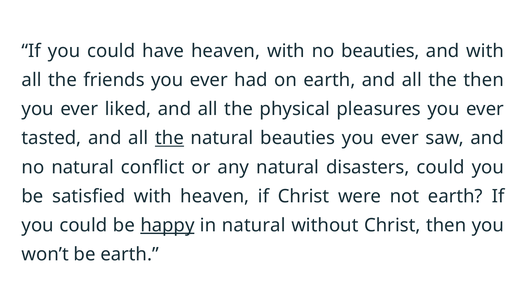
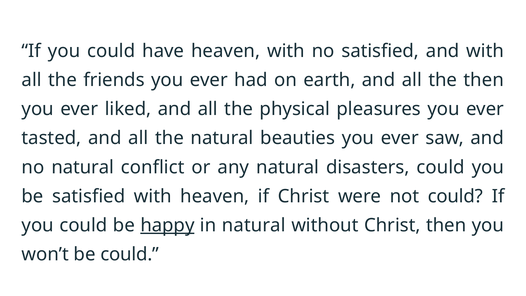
no beauties: beauties -> satisfied (380, 51)
the underline: present -> none (170, 138)
not earth: earth -> could (455, 196)
be earth: earth -> could (130, 254)
